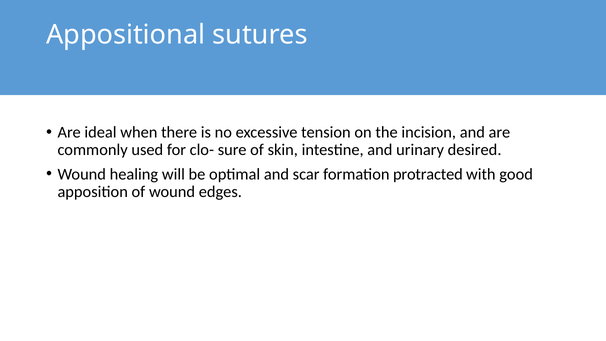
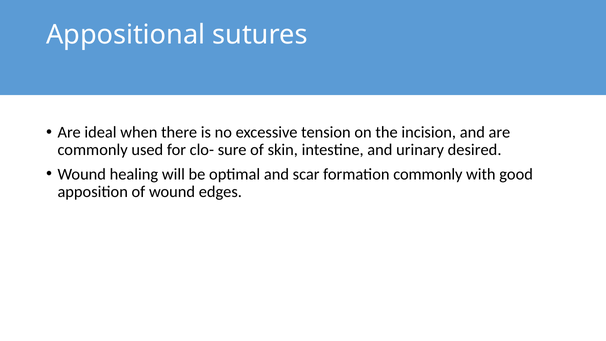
formation protracted: protracted -> commonly (428, 174)
